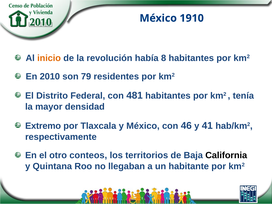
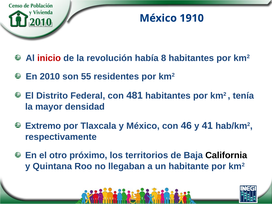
inicio colour: orange -> red (49, 58)
79: 79 -> 55 (86, 76)
conteos: conteos -> próximo (88, 155)
